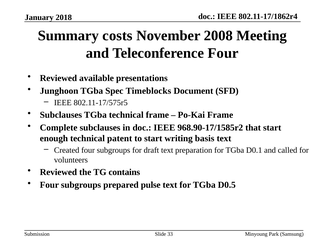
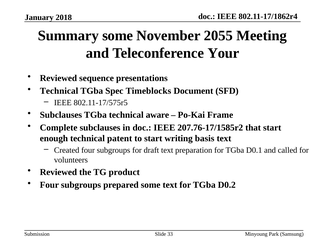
Summary costs: costs -> some (118, 36)
2008: 2008 -> 2055 (218, 36)
Teleconference Four: Four -> Your (223, 53)
available: available -> sequence (97, 78)
Junghoon: Junghoon -> Technical (59, 91)
technical frame: frame -> aware (157, 115)
968.90-17/1585r2: 968.90-17/1585r2 -> 207.76-17/1585r2 (210, 127)
contains: contains -> product (124, 172)
prepared pulse: pulse -> some (151, 185)
D0.5: D0.5 -> D0.2 (227, 185)
